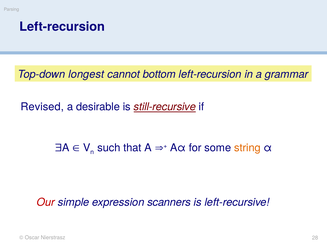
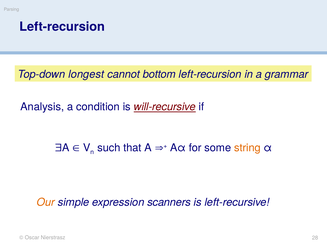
Revised: Revised -> Analysis (42, 107)
desirable: desirable -> condition (98, 107)
still-recursive: still-recursive -> will-recursive (165, 107)
Our colour: red -> orange (46, 202)
